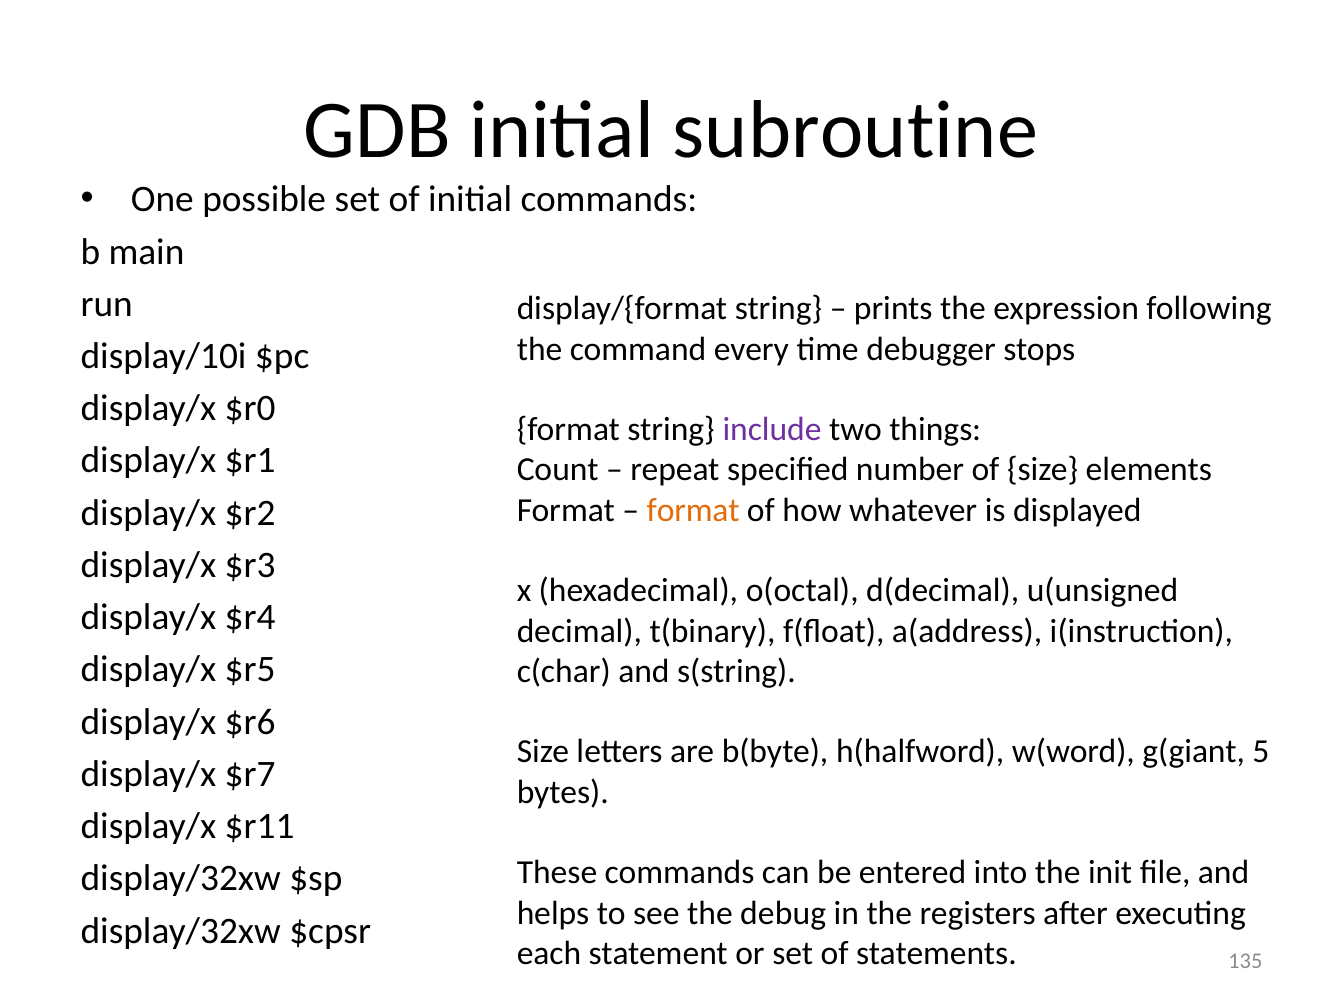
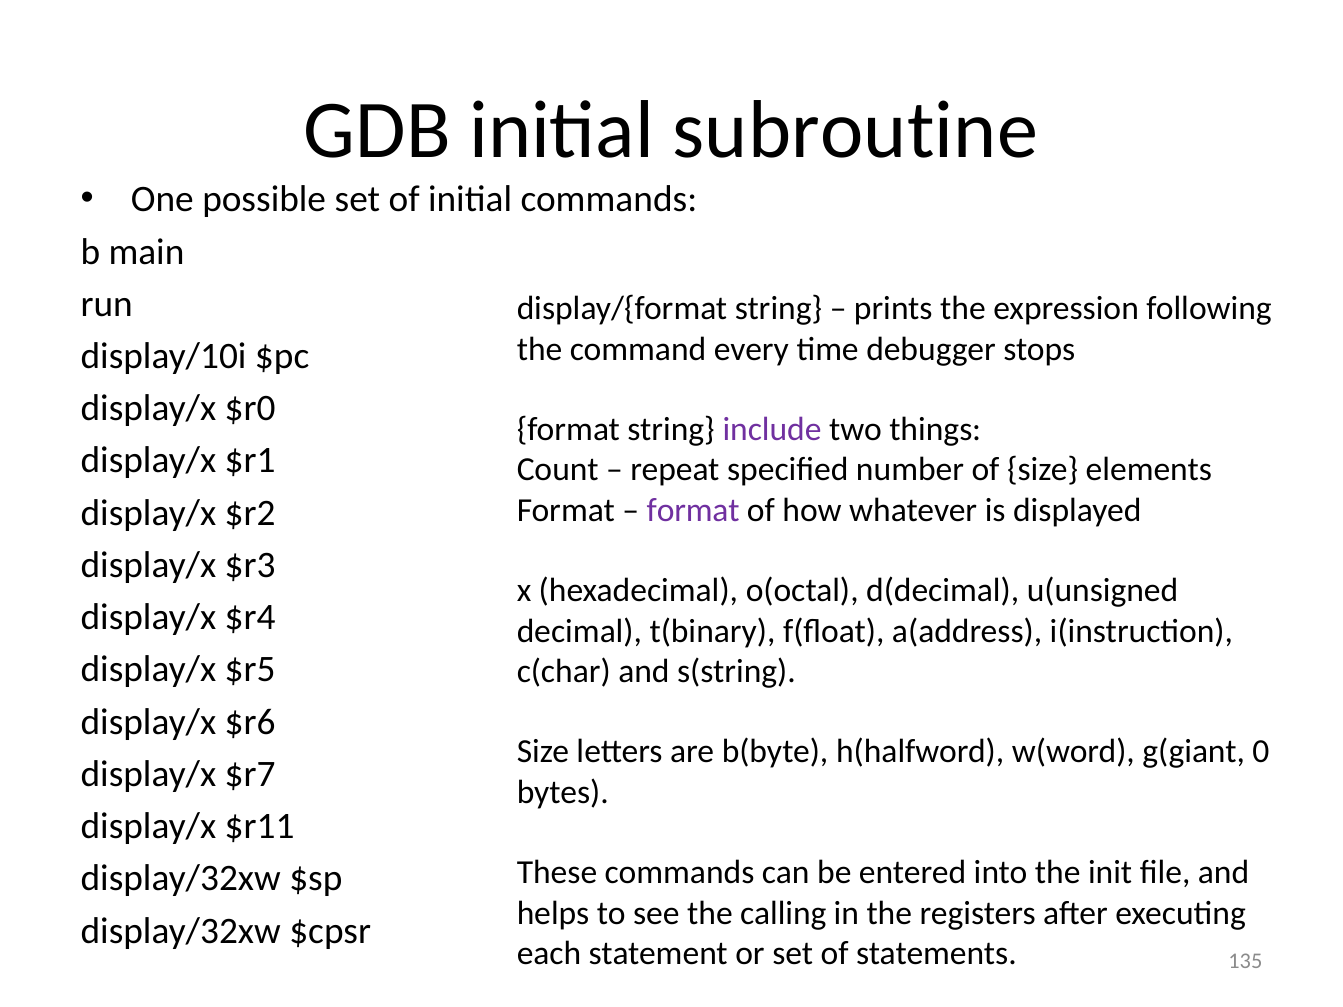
format colour: orange -> purple (693, 510)
5: 5 -> 0 (1261, 752)
debug: debug -> calling (783, 913)
